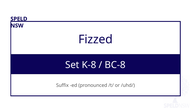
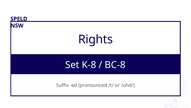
Fizzed: Fizzed -> Rights (96, 39)
